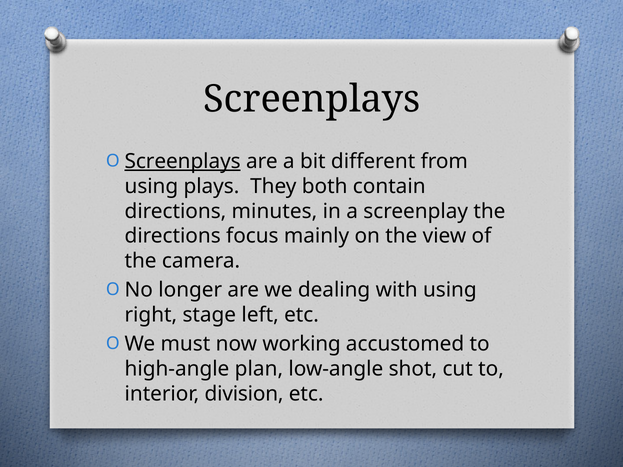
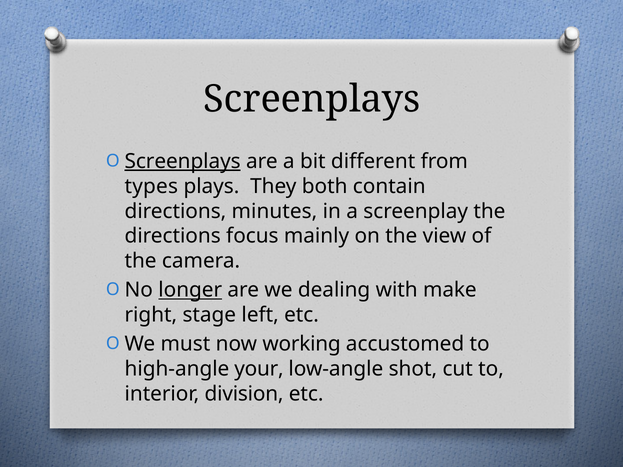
using: using -> types (151, 186)
longer underline: none -> present (190, 290)
with using: using -> make (450, 290)
plan: plan -> your (259, 369)
